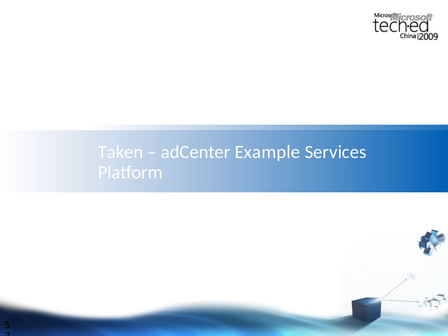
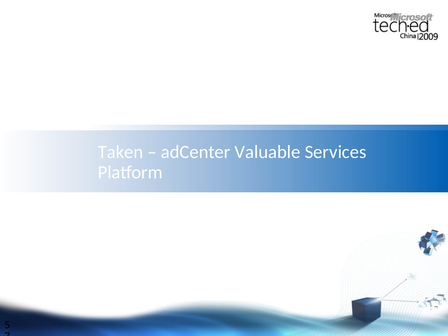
Example: Example -> Valuable (268, 152)
